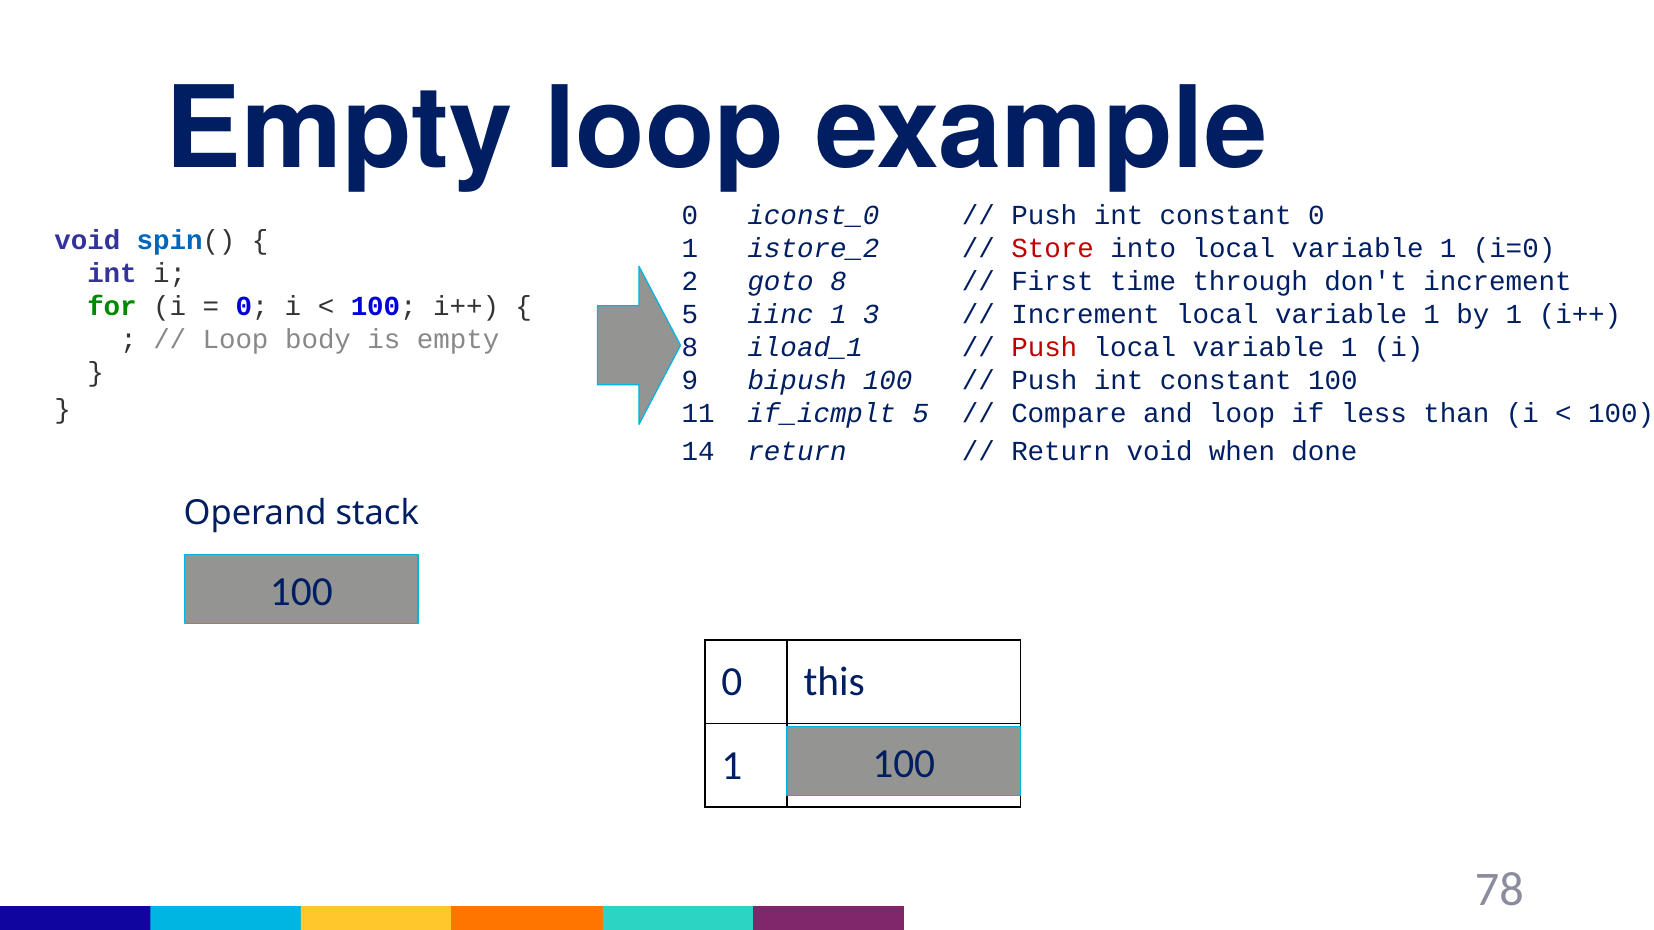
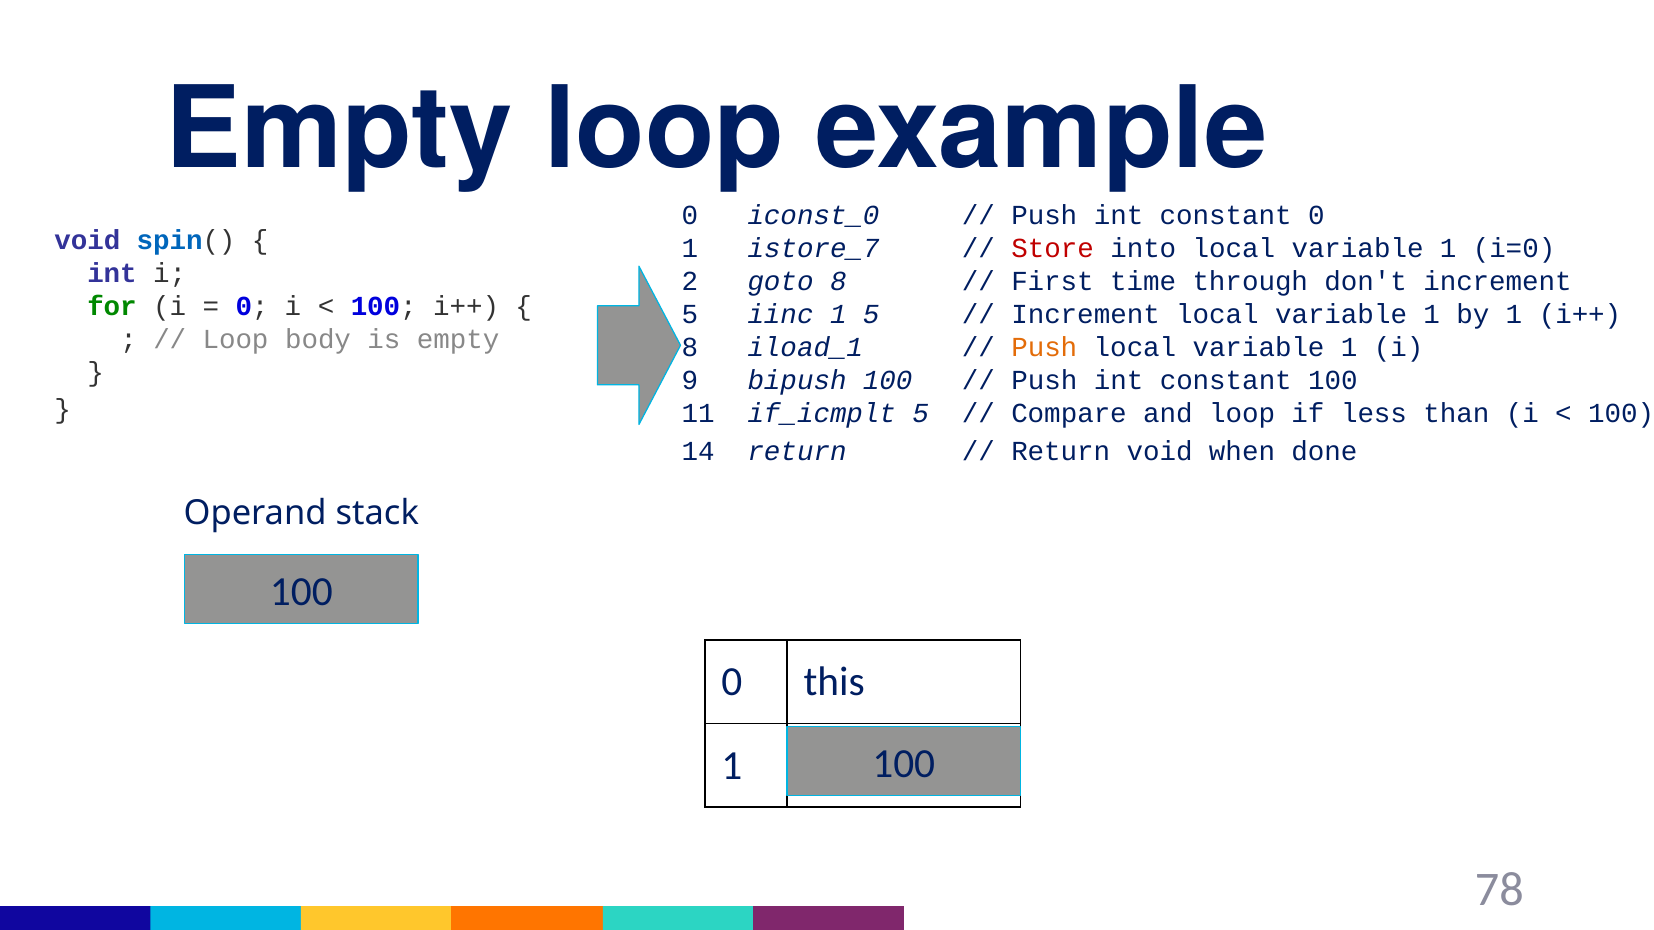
istore_2: istore_2 -> istore_7 (814, 248)
1 3: 3 -> 5 (871, 314)
Push colour: red -> orange (1044, 347)
